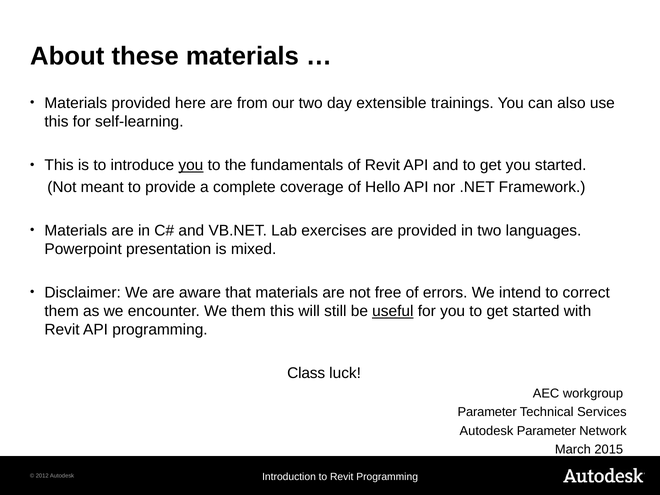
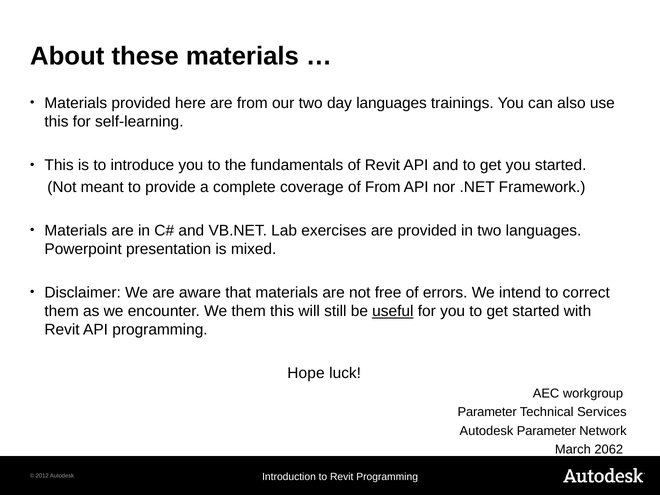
day extensible: extensible -> languages (392, 103)
you underline: present -> none (191, 165)
of Hello: Hello -> From (383, 187)
Class: Class -> Hope (306, 373)
2015: 2015 -> 2062 (609, 449)
